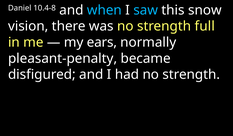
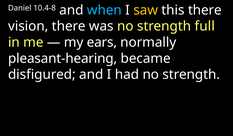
saw colour: light blue -> yellow (146, 10)
this snow: snow -> there (205, 10)
pleasant-penalty: pleasant-penalty -> pleasant-hearing (63, 59)
